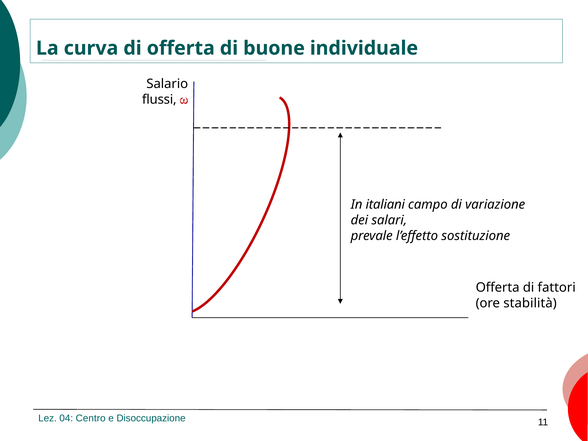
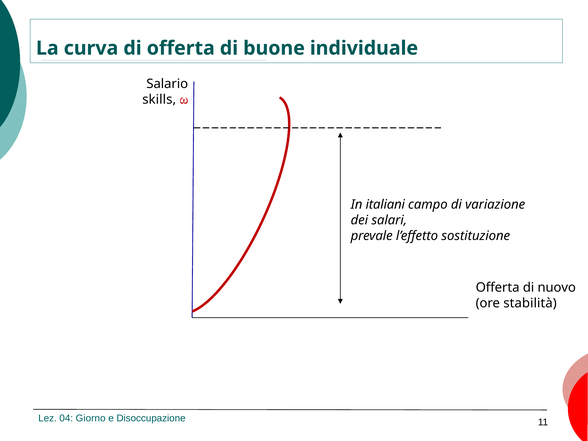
flussi: flussi -> skills (159, 100)
fattori: fattori -> nuovo (557, 288)
Centro: Centro -> Giorno (91, 418)
